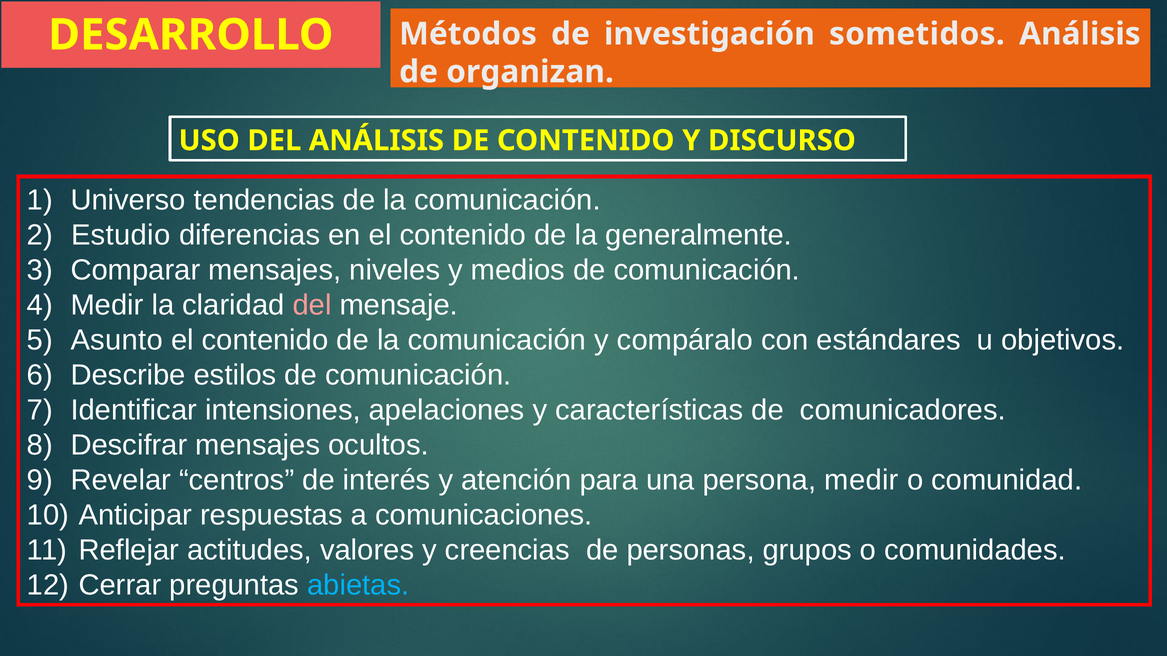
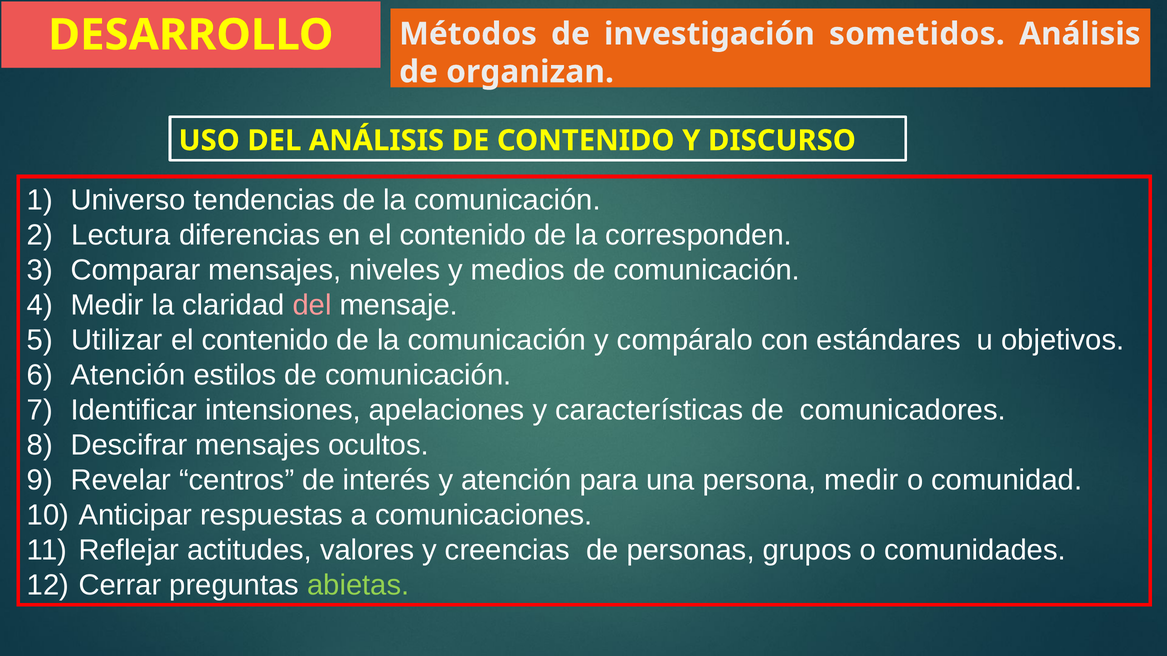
Estudio: Estudio -> Lectura (121, 235)
generalmente: generalmente -> corresponden (699, 235)
Asunto: Asunto -> Utilizar (117, 340)
Describe: Describe -> Atención (128, 375)
abietas colour: light blue -> light green (358, 586)
